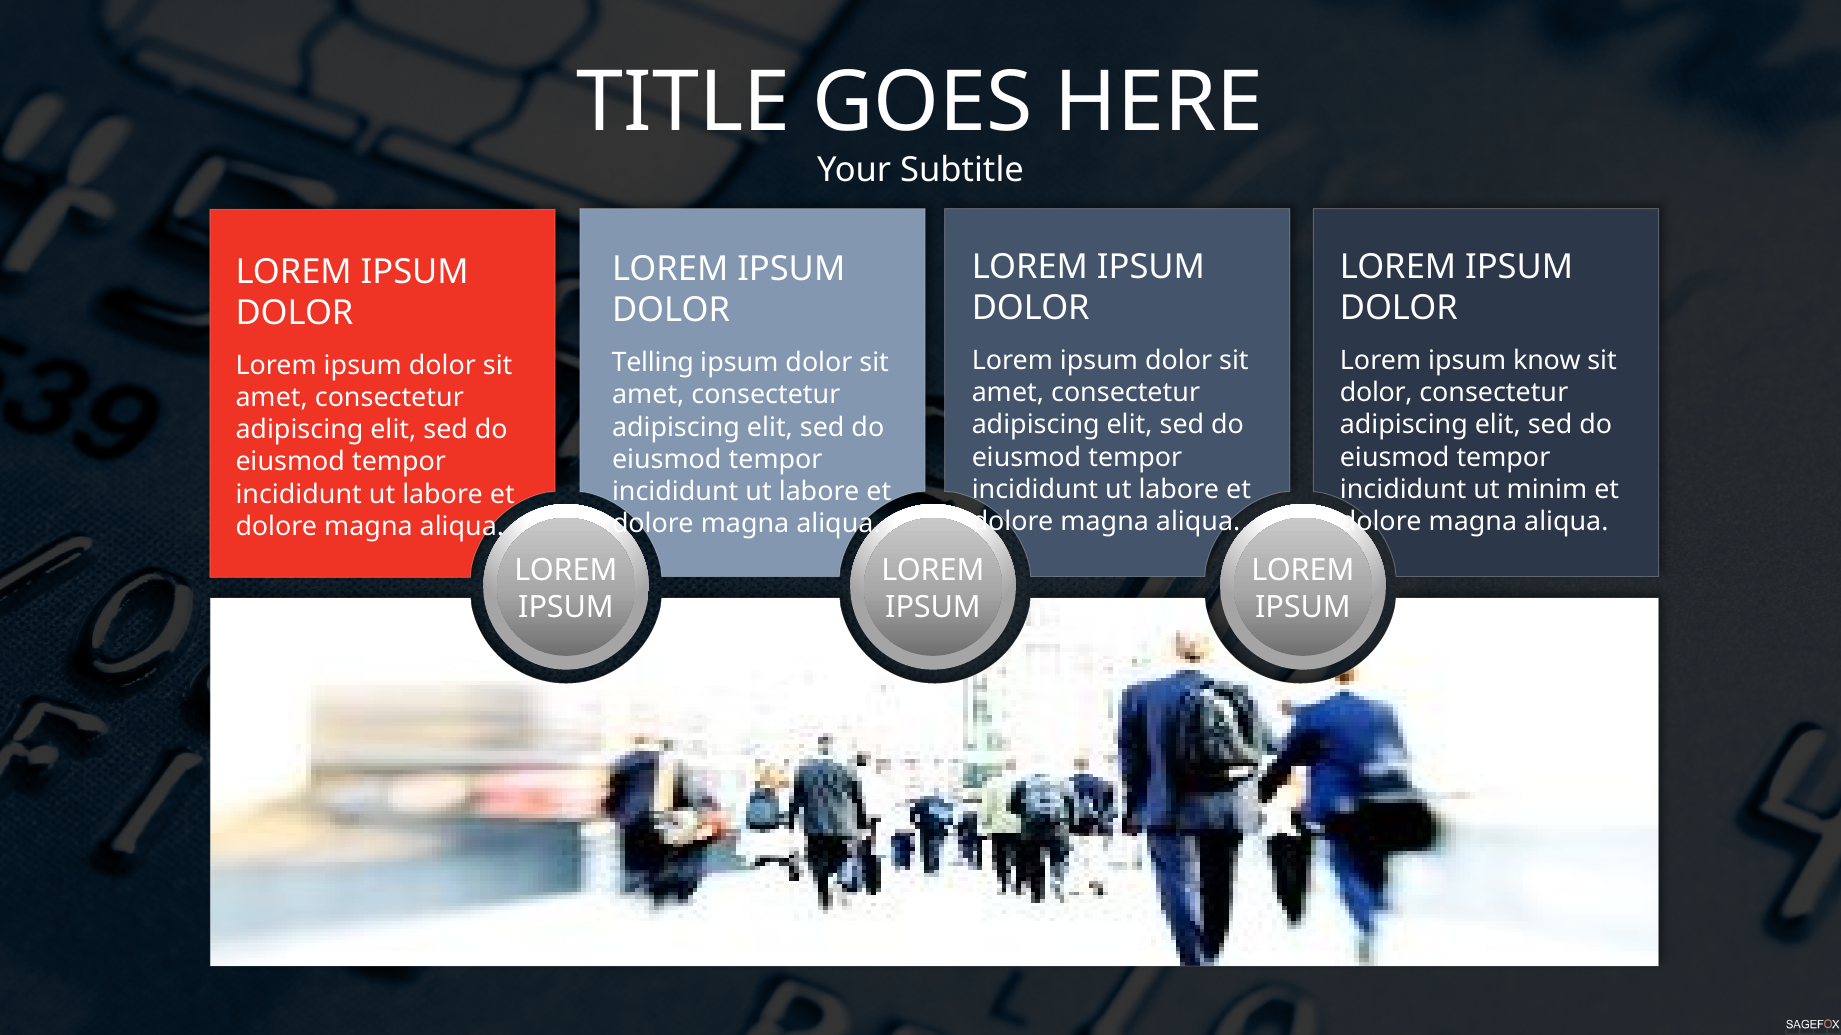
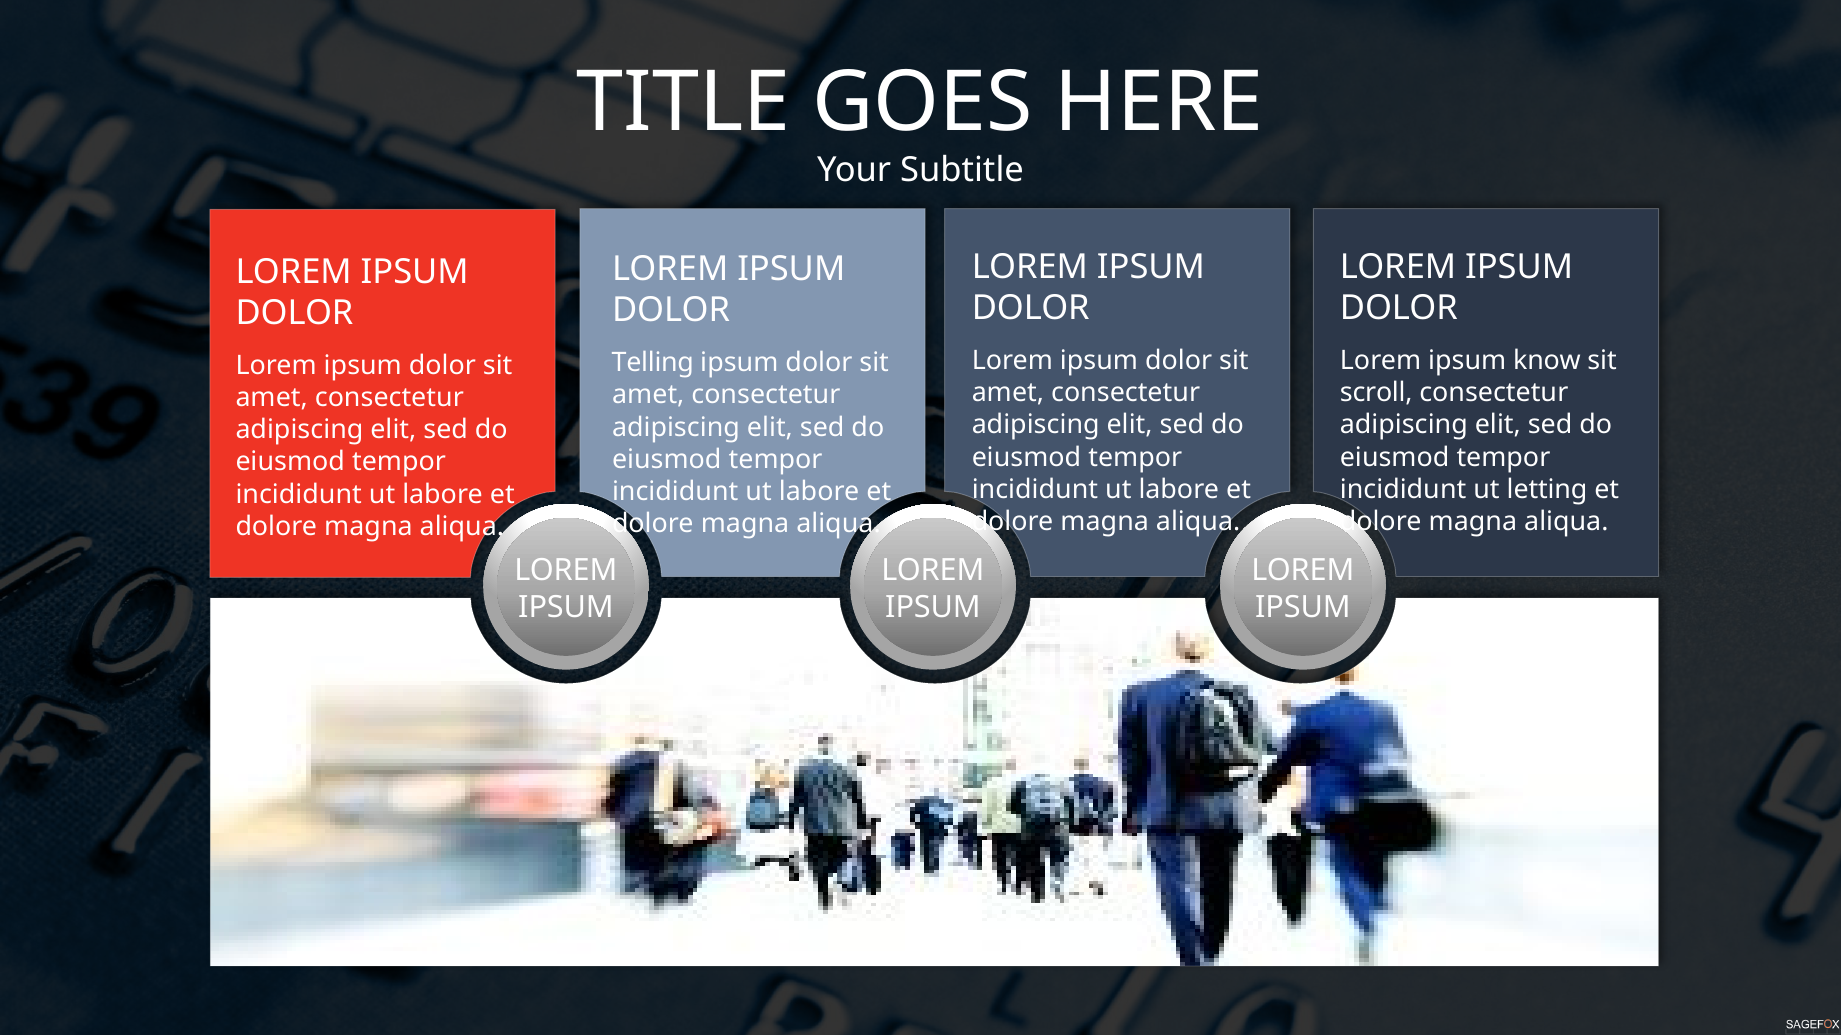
dolor: dolor -> scroll (1376, 393)
minim: minim -> letting (1547, 490)
